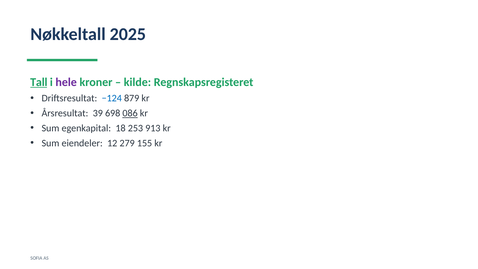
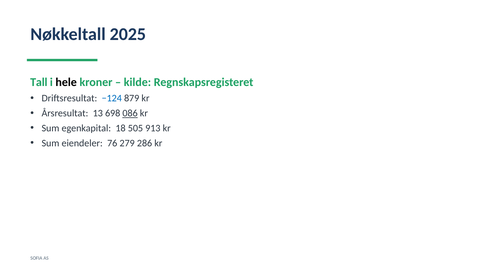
Tall underline: present -> none (39, 82)
hele colour: purple -> black (66, 82)
39: 39 -> 13 (98, 113)
253: 253 -> 505 (135, 128)
12: 12 -> 76 (112, 143)
155: 155 -> 286 (145, 143)
